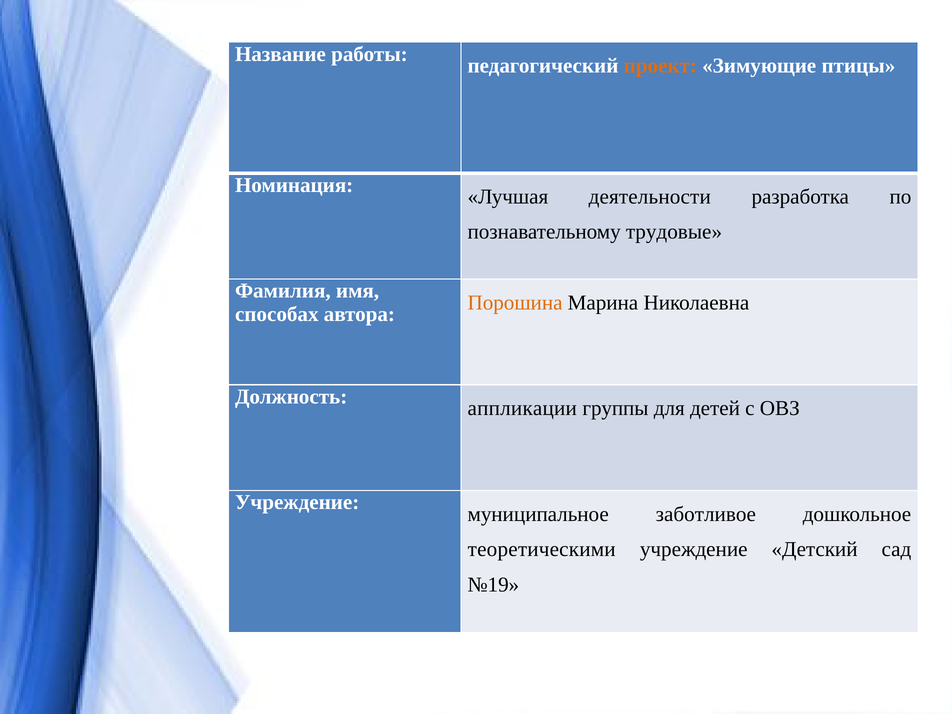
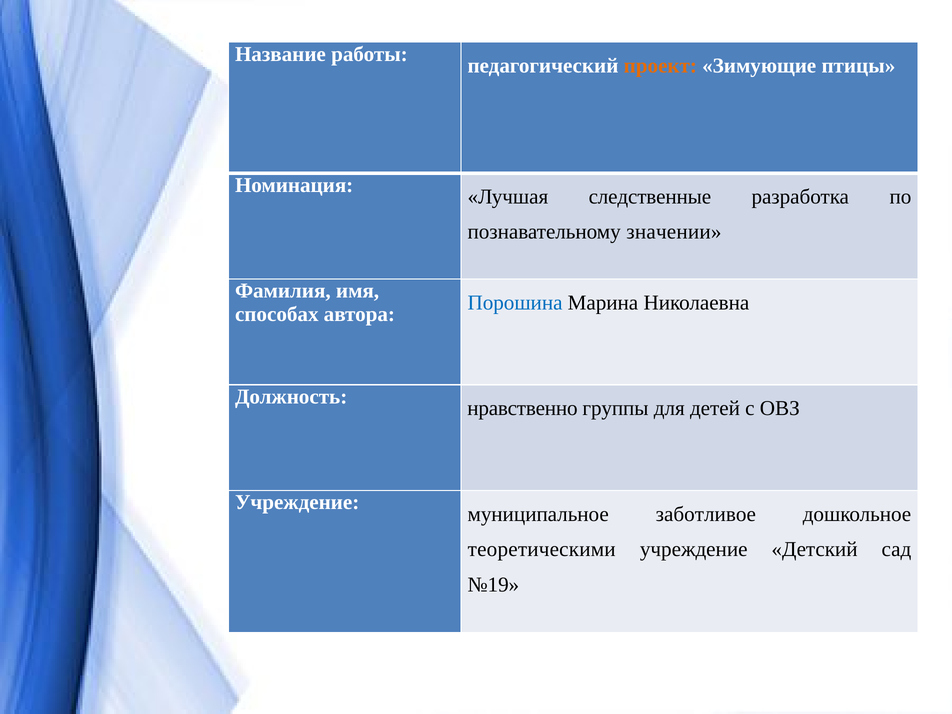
деятельности: деятельности -> следственные (650, 197)
трудовые: трудовые -> значении (674, 232)
Порошина colour: orange -> blue (515, 303)
аппликации: аппликации -> нравственно (522, 408)
